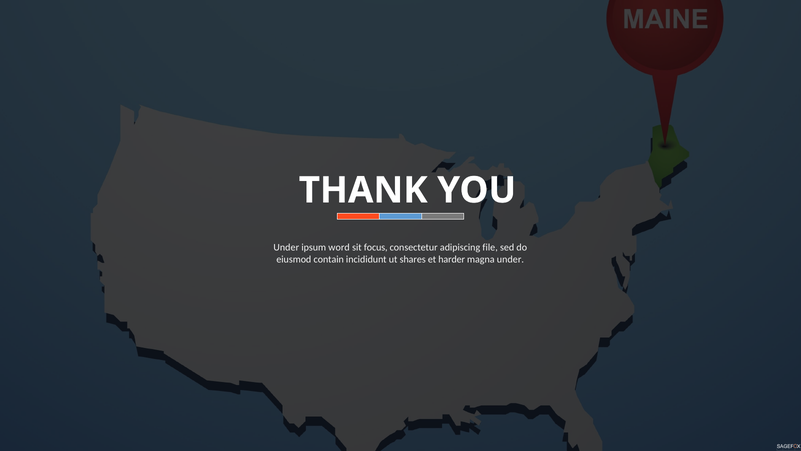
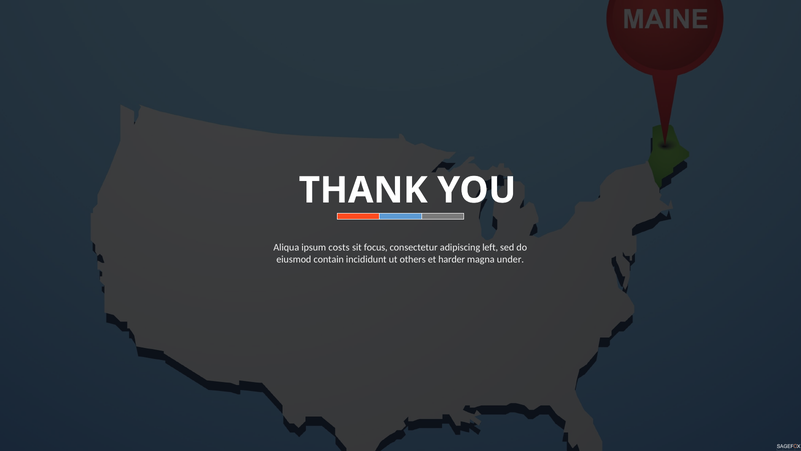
Under: Under -> Aliqua (286, 247)
word: word -> costs (339, 247)
file: file -> left (490, 247)
shares: shares -> others (413, 259)
